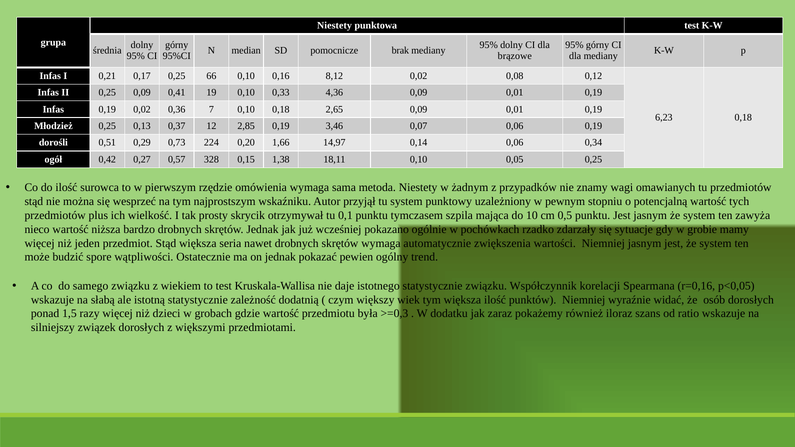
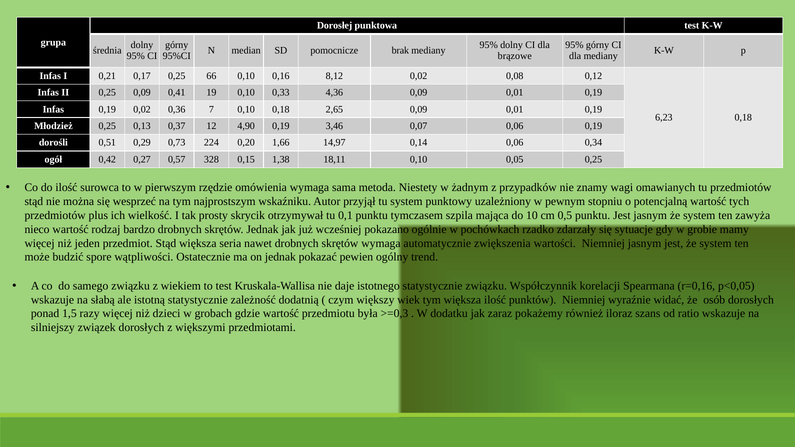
Niestety: Niestety -> Dorosłej (335, 26)
2,85: 2,85 -> 4,90 (246, 126)
niższa: niższa -> rodzaj (106, 229)
